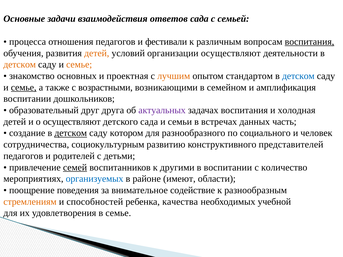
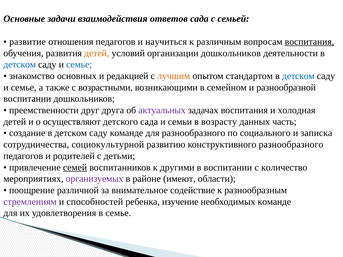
процесса: процесса -> развитие (28, 42)
фестивали: фестивали -> научиться (166, 42)
организации осуществляют: осуществляют -> дошкольников (231, 53)
детском colour: orange -> blue (20, 65)
семье colour: orange -> blue (79, 65)
проектная: проектная -> редакцией (127, 76)
семье underline: present -> none (24, 87)
амплификация: амплификация -> разнообразной (286, 87)
образовательный: образовательный -> преемственности (44, 110)
встречах: встречах -> возрасту (219, 122)
детском underline: present -> none (71, 133)
саду котором: котором -> команде (127, 133)
человек: человек -> записка (316, 133)
социокультурным: социокультурным -> социокультурной (108, 145)
конструктивного представителей: представителей -> разнообразного (291, 145)
организуемых colour: blue -> purple (95, 179)
поведения: поведения -> различной (78, 190)
стремлениям colour: orange -> purple (30, 202)
качества: качества -> изучение (180, 202)
необходимых учебной: учебной -> команде (274, 202)
